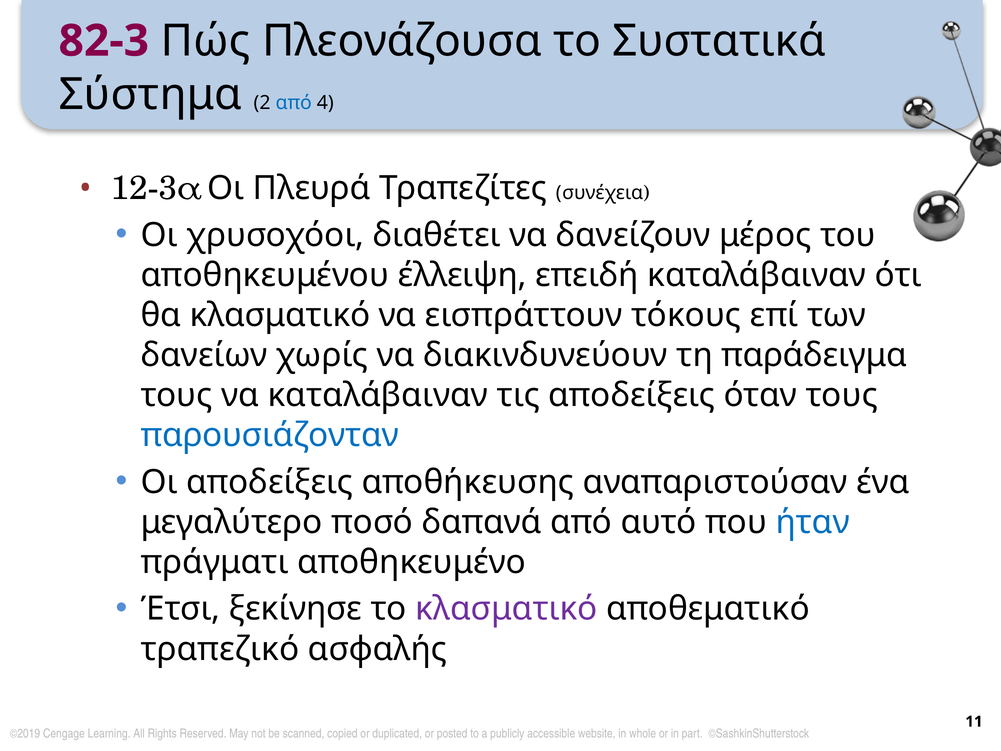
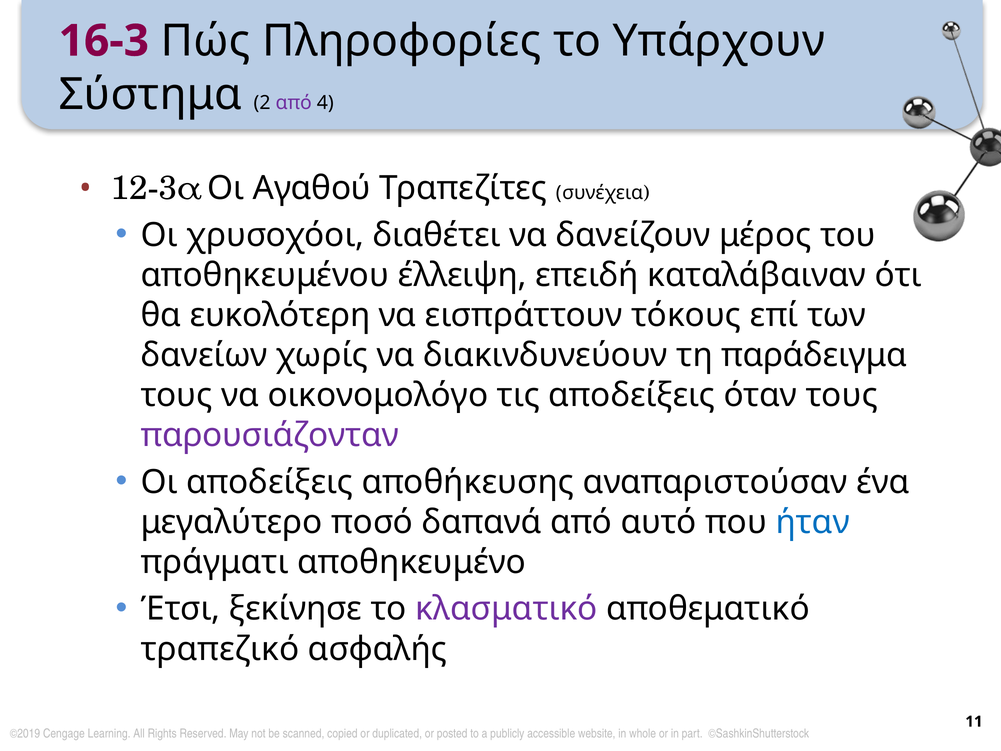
82-3: 82-3 -> 16-3 (104, 41)
Πλεονάζουσα: Πλεονάζουσα -> Πληροφορίες (402, 41)
Συστατικά: Συστατικά -> Υπάρχουν (719, 41)
από colour: blue -> purple (294, 103)
Πλευρά: Πλευρά -> Αγαθού (312, 188)
θα κλασματικό: κλασματικό -> ευκολότερη (280, 315)
να καταλάβαιναν: καταλάβαιναν -> οικονομολόγο (378, 395)
παρουσιάζονταν colour: blue -> purple (270, 435)
